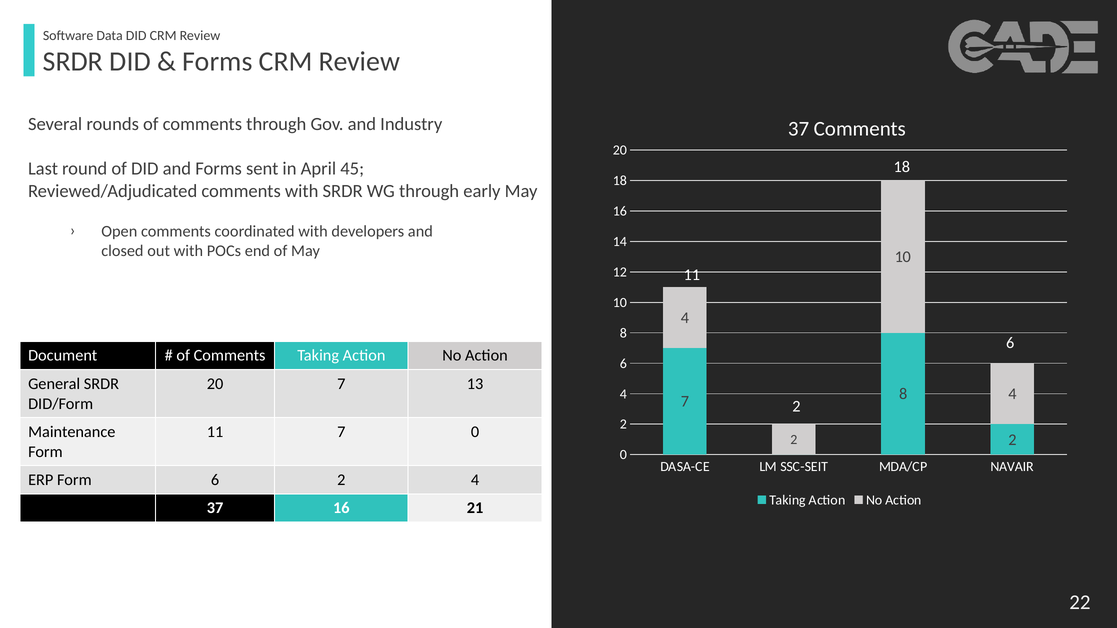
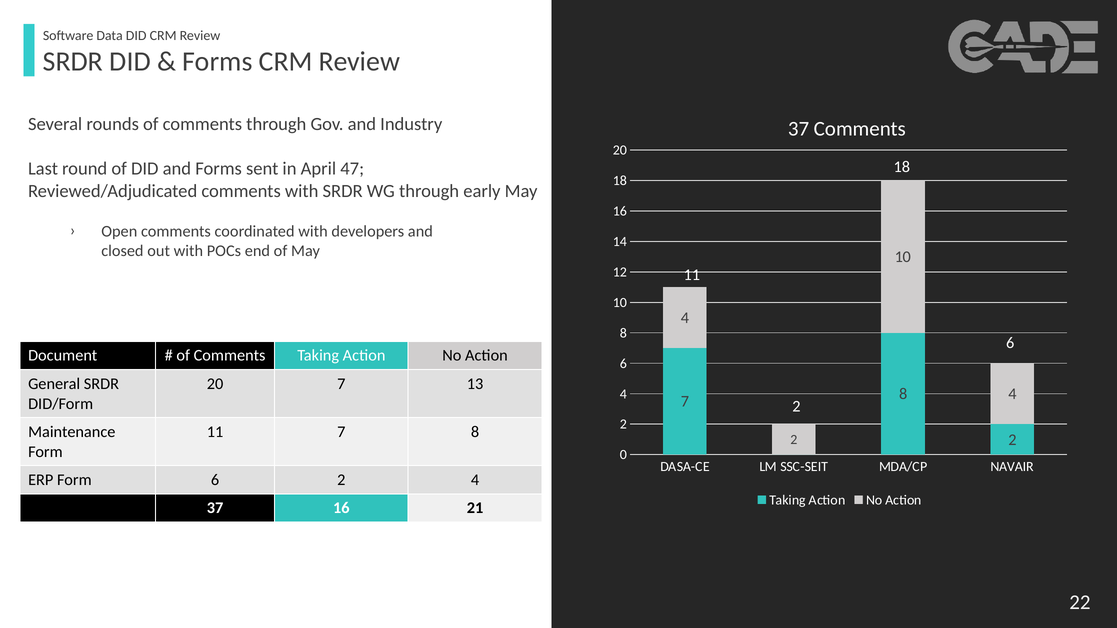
45: 45 -> 47 (352, 169)
11 7 0: 0 -> 8 (475, 432)
